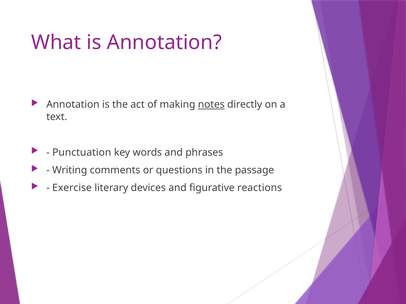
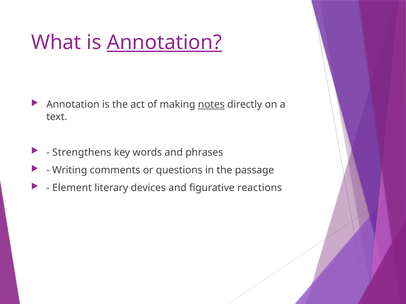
Annotation underline: none -> present (164, 43)
Punctuation: Punctuation -> Strengthens (82, 153)
Exercise: Exercise -> Element (72, 188)
